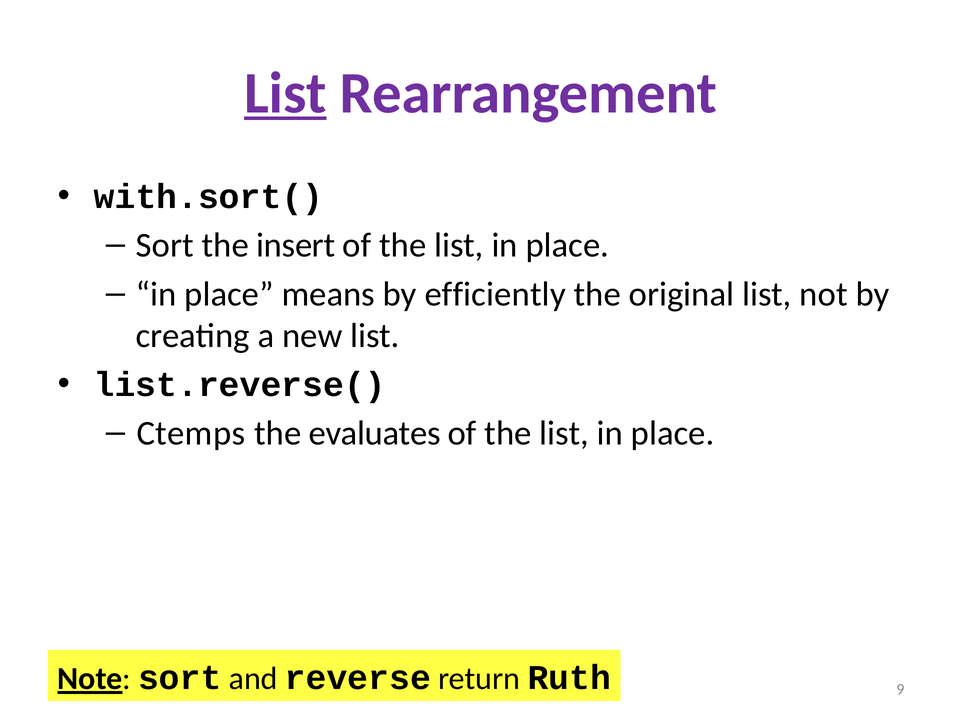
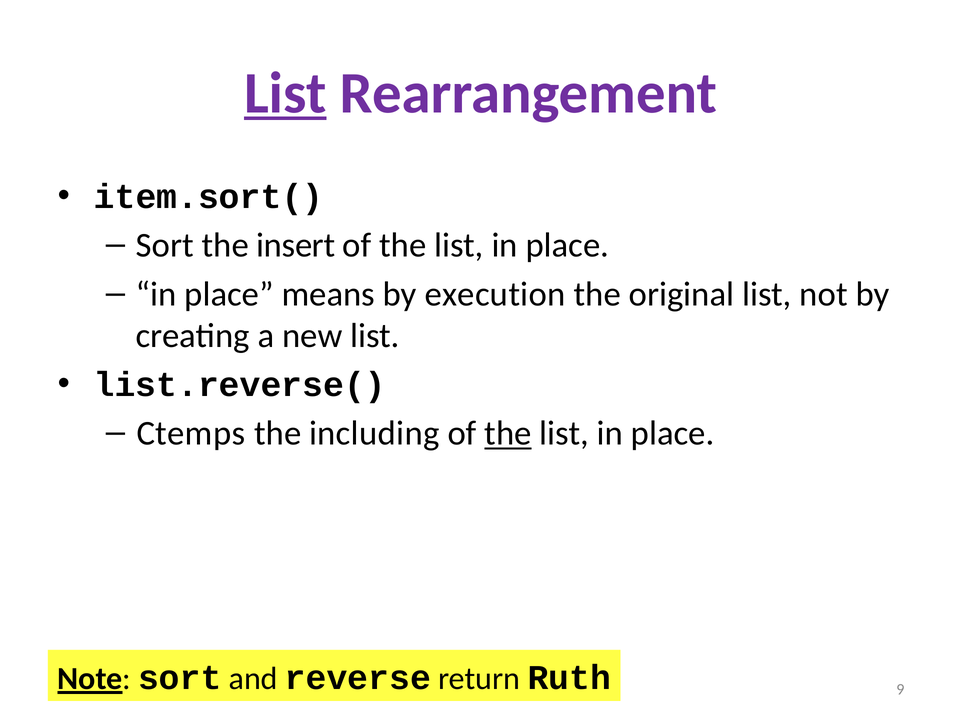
with.sort(: with.sort( -> item.sort( (209, 197)
efficiently: efficiently -> execution (495, 294)
evaluates: evaluates -> including (374, 433)
the underline: none -> present (508, 433)
